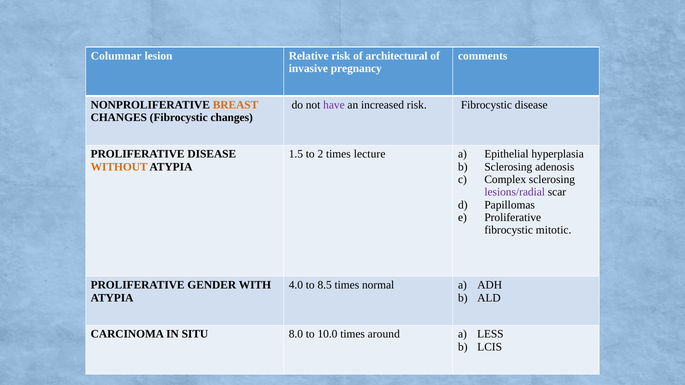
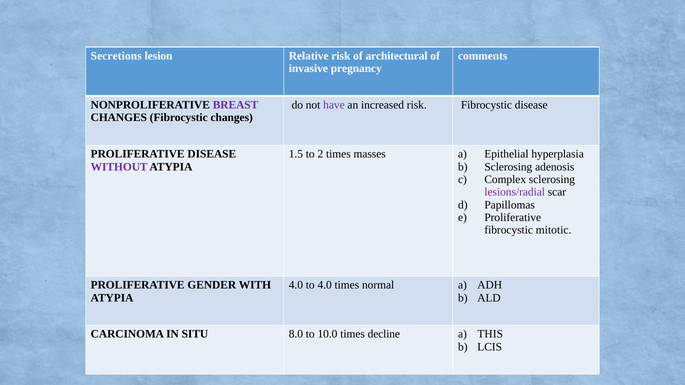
Columnar: Columnar -> Secretions (116, 56)
BREAST colour: orange -> purple (236, 105)
lecture: lecture -> masses (370, 154)
WITHOUT colour: orange -> purple (119, 167)
to 8.5: 8.5 -> 4.0 (325, 285)
around: around -> decline (384, 335)
LESS: LESS -> THIS (490, 335)
